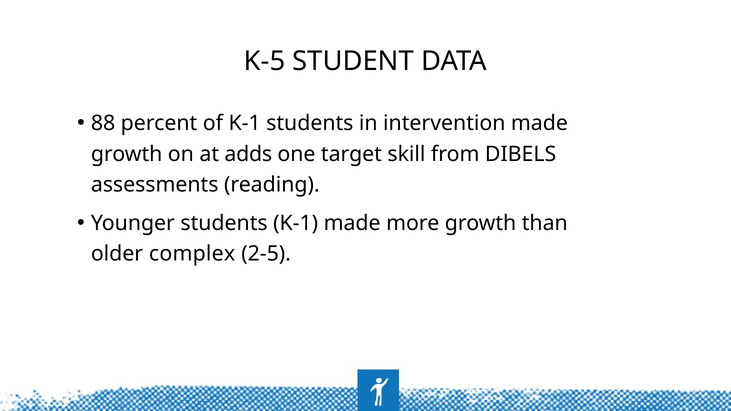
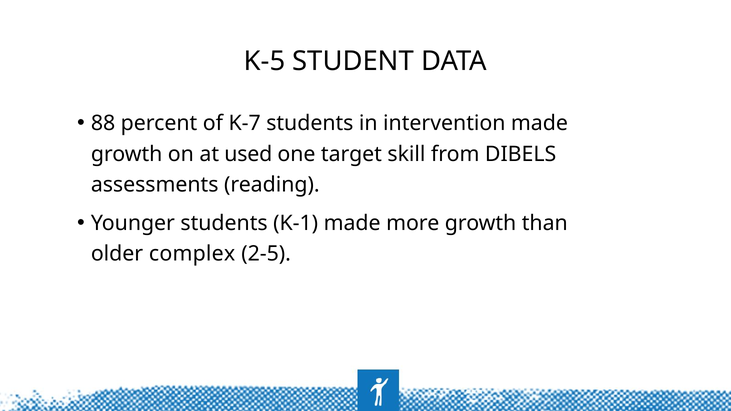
of K-1: K-1 -> K-7 (245, 124)
adds: adds -> used (248, 154)
